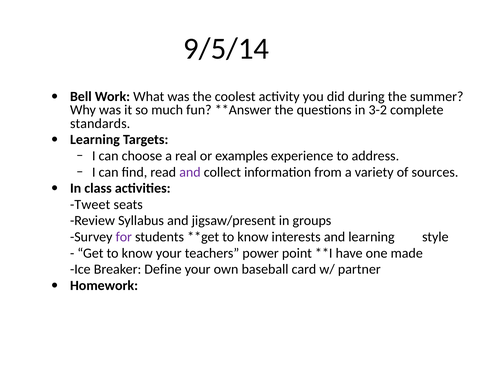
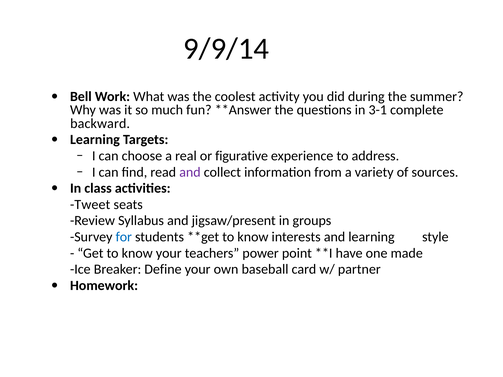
9/5/14: 9/5/14 -> 9/9/14 (226, 49)
3-2: 3-2 -> 3-1 (378, 110)
standards: standards -> backward (100, 124)
examples: examples -> figurative (242, 156)
for colour: purple -> blue (124, 237)
